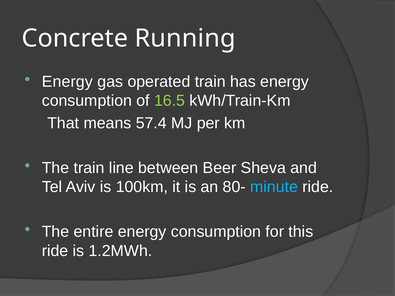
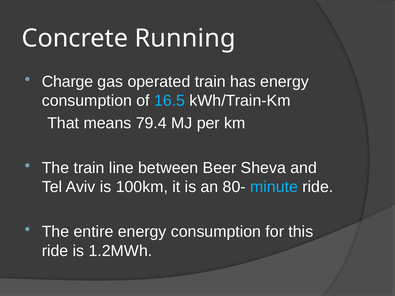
Energy: Energy -> Charge (68, 82)
16.5 colour: light green -> light blue (170, 101)
57.4: 57.4 -> 79.4 (151, 123)
